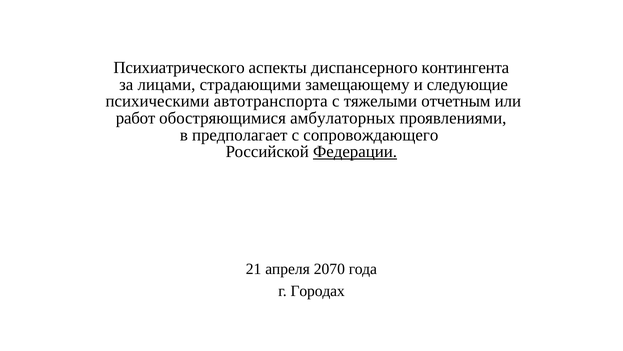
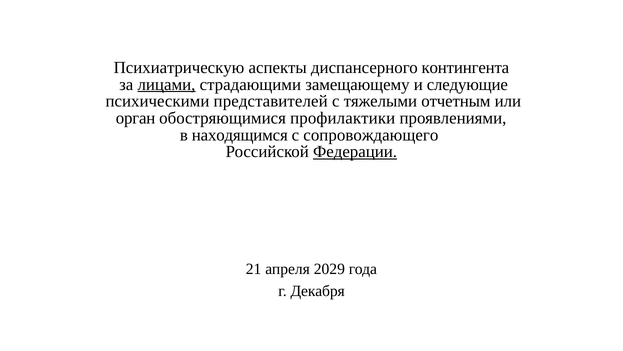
Психиатрического: Психиатрического -> Психиатрическую (179, 68)
лицами underline: none -> present (166, 84)
автотранспорта: автотранспорта -> представителей (271, 101)
работ: работ -> орган (136, 118)
амбулаторных: амбулаторных -> профилактики (343, 118)
предполагает: предполагает -> находящимся (240, 135)
2070: 2070 -> 2029 (329, 269)
Городах: Городах -> Декабря (318, 291)
